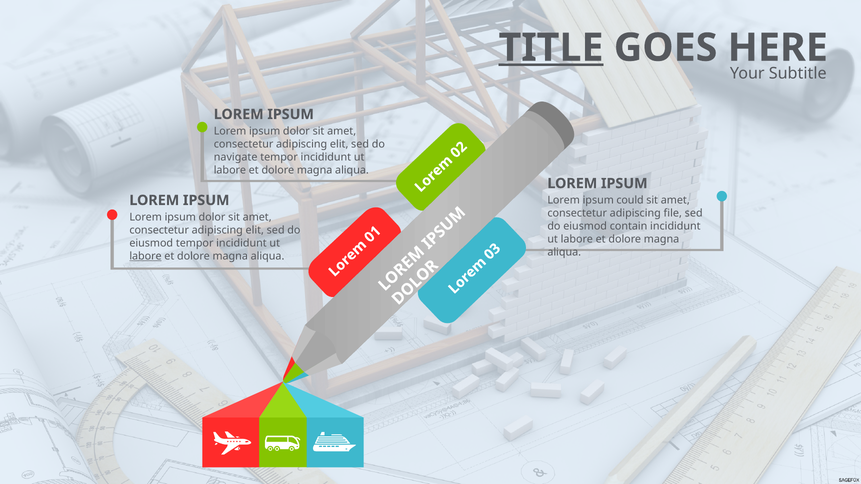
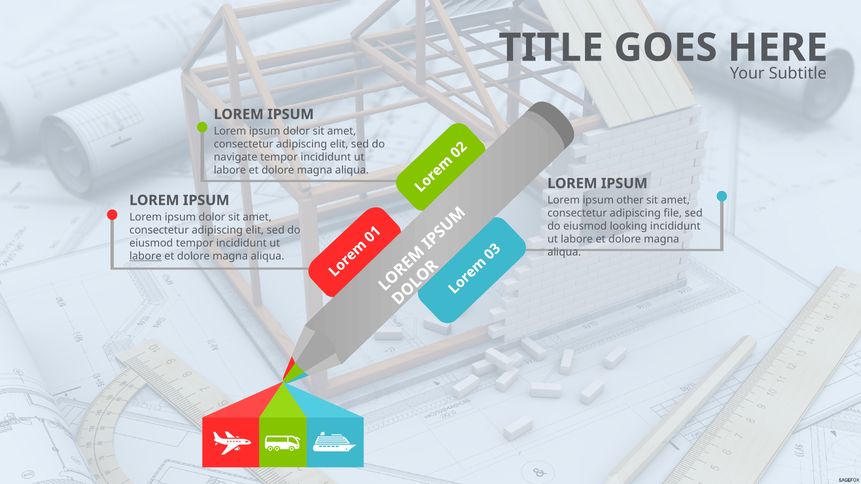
TITLE underline: present -> none (551, 48)
could: could -> other (630, 201)
contain: contain -> looking (629, 226)
